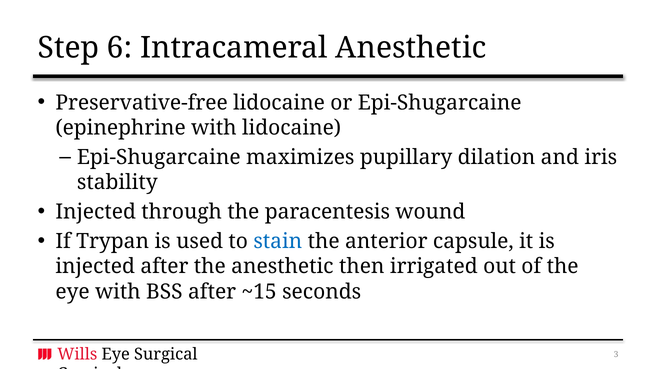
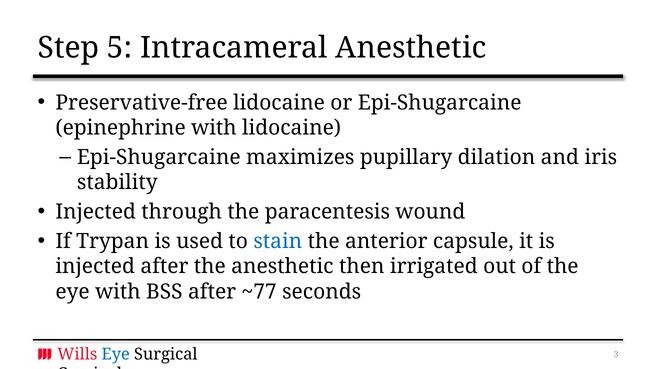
6: 6 -> 5 (120, 48)
~15: ~15 -> ~77 (259, 292)
Eye colour: black -> blue (116, 354)
